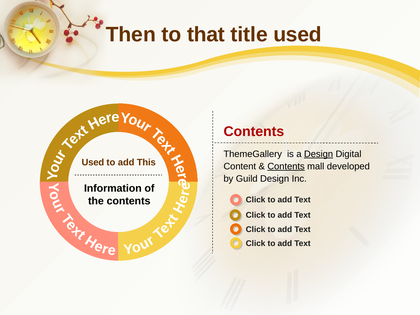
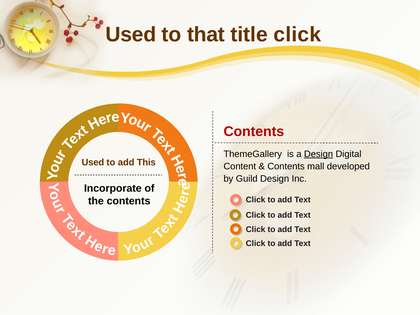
Then: Then -> Used (131, 35)
title used: used -> click (297, 35)
Contents underline: present -> none (286, 166)
Information: Information -> Incorporate (113, 188)
